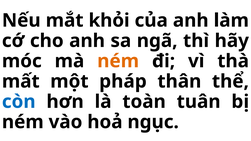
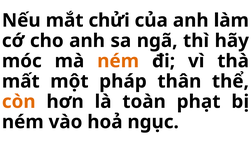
khỏi: khỏi -> chửi (109, 20)
còn colour: blue -> orange (19, 102)
tuân: tuân -> phạt (199, 102)
